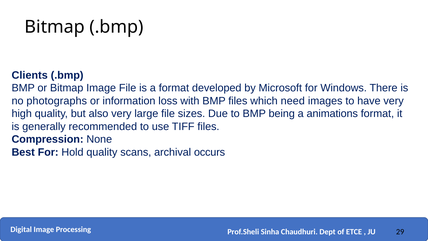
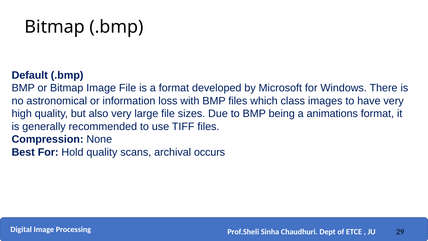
Clients: Clients -> Default (30, 75)
photographs: photographs -> astronomical (57, 101)
need: need -> class (293, 101)
